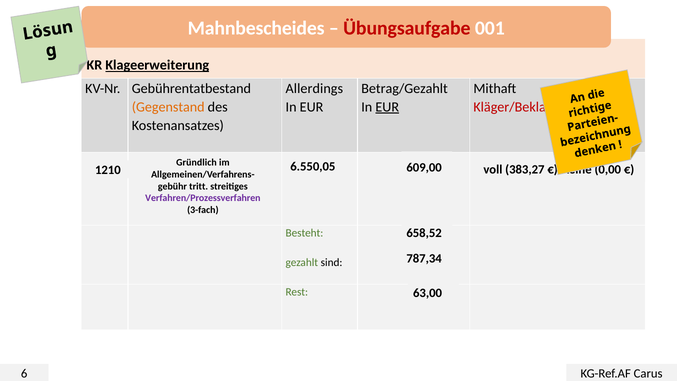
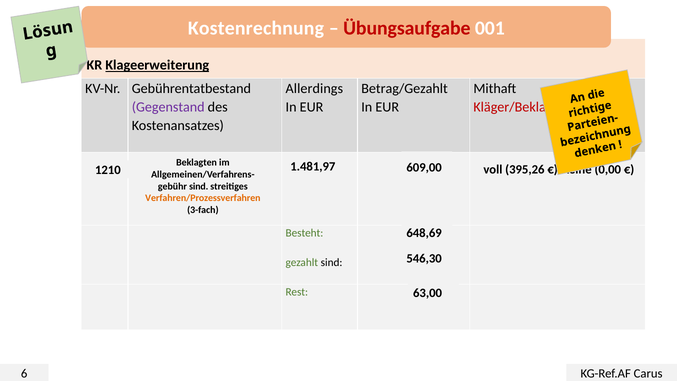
Mahnbescheides: Mahnbescheides -> Kostenrechnung (256, 28)
Gegenstand colour: orange -> purple (168, 107)
EUR underline: present -> none (387, 107)
Gründlich: Gründlich -> Beklagten (197, 162)
6.550,05: 6.550,05 -> 1.481,97 (313, 167)
383,27: 383,27 -> 395,26 (525, 169)
tritt: tritt -> sind (199, 186)
Verfahren/Prozessverfahren colour: purple -> orange (203, 198)
658,52: 658,52 -> 648,69 (424, 233)
787,34: 787,34 -> 546,30 (424, 259)
